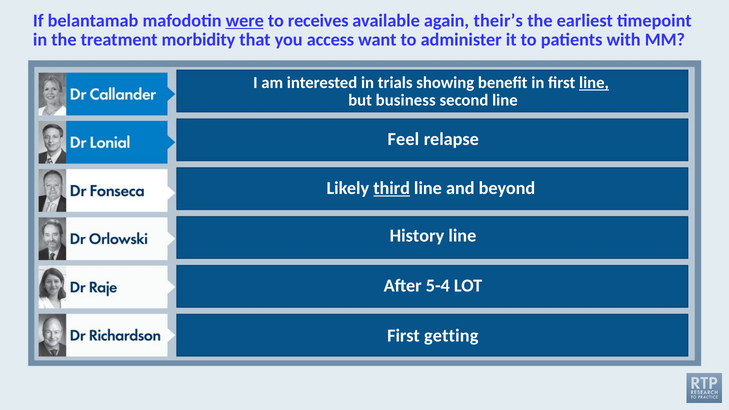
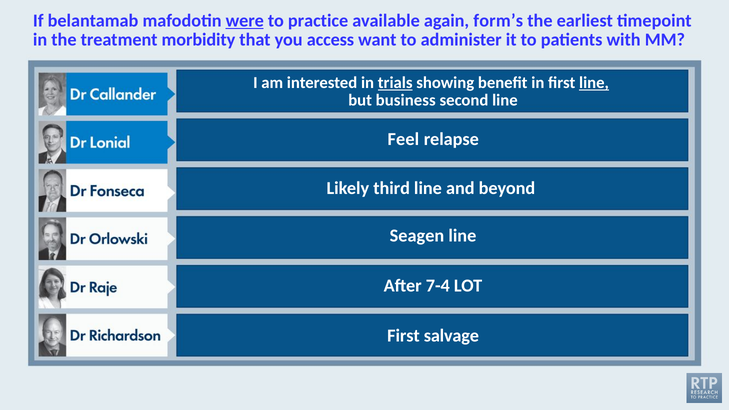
receives: receives -> practice (318, 21)
their’s: their’s -> form’s (498, 21)
trials underline: none -> present (395, 83)
third underline: present -> none (392, 188)
History: History -> Seagen (417, 236)
5-4: 5-4 -> 7-4 (438, 286)
getting: getting -> salvage (451, 336)
